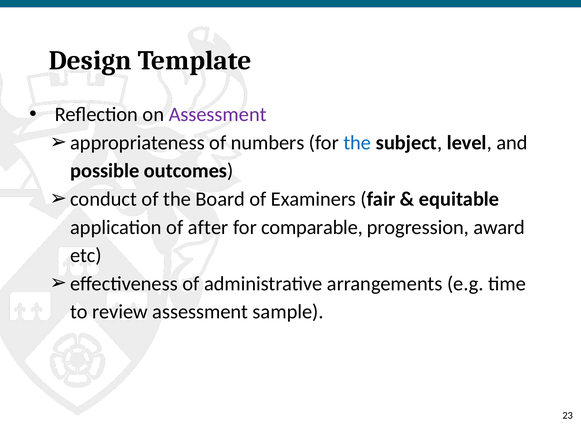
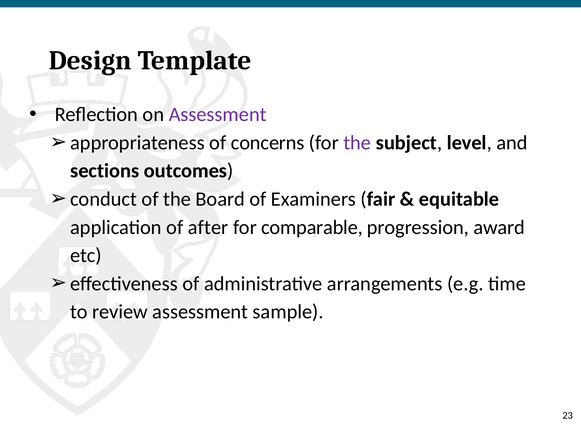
numbers: numbers -> concerns (268, 143)
the colour: blue -> purple (357, 143)
possible: possible -> sections (105, 171)
